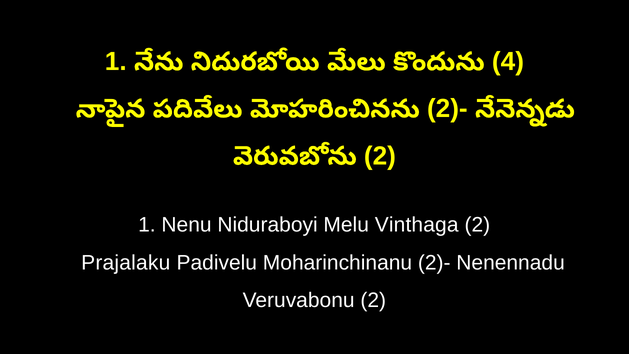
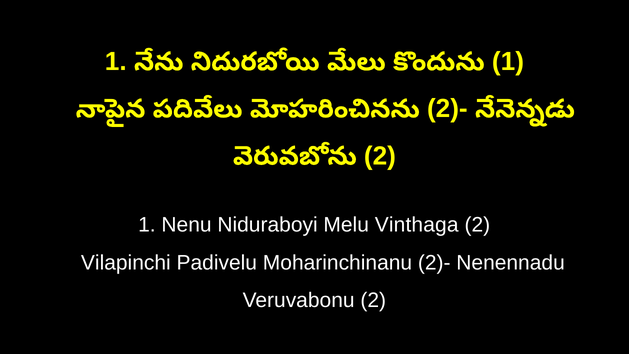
4: 4 -> 1 (508, 62)
Prajalaku: Prajalaku -> Vilapinchi (126, 262)
